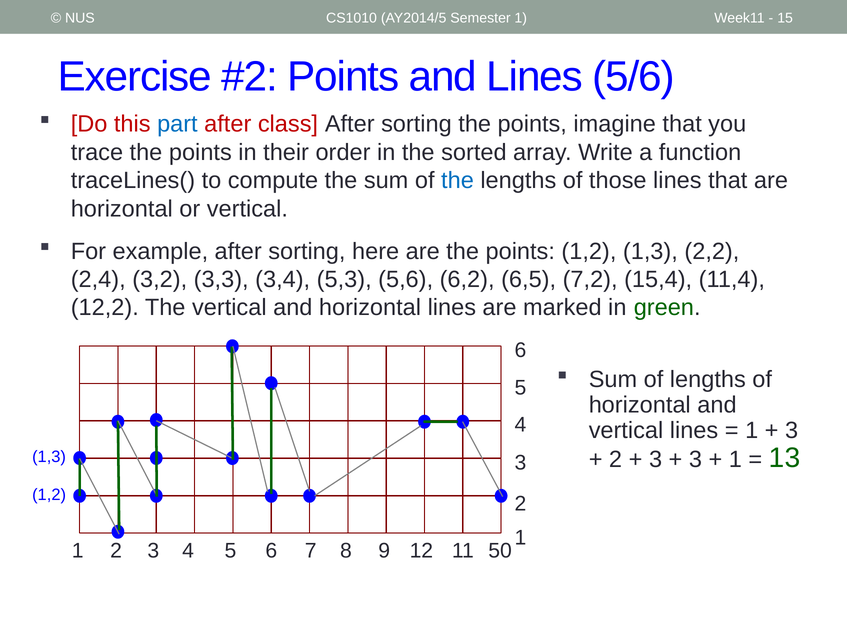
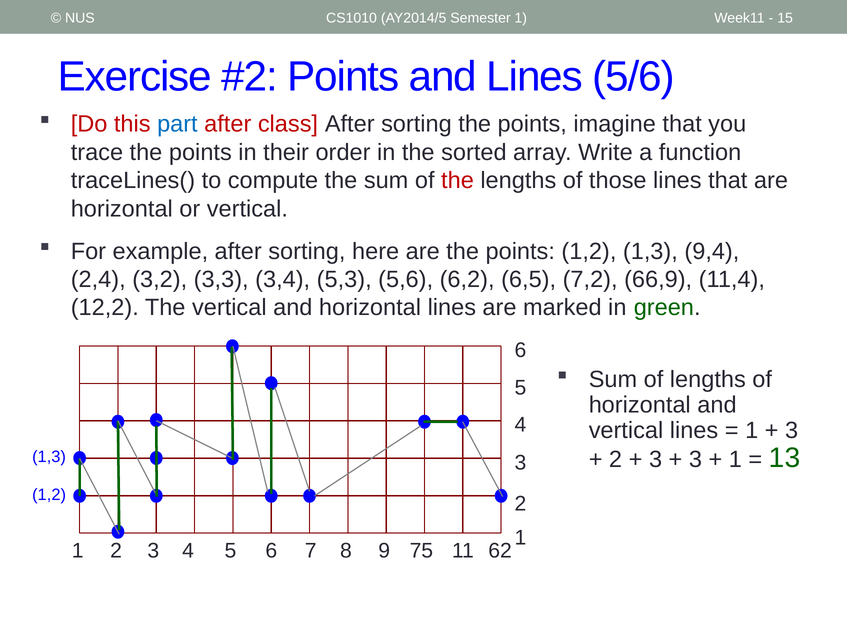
the colour: blue -> red (457, 181)
2,2: 2,2 -> 9,4 (712, 251)
15,4: 15,4 -> 66,9 (658, 280)
12: 12 -> 75 (421, 551)
50: 50 -> 62 (500, 551)
